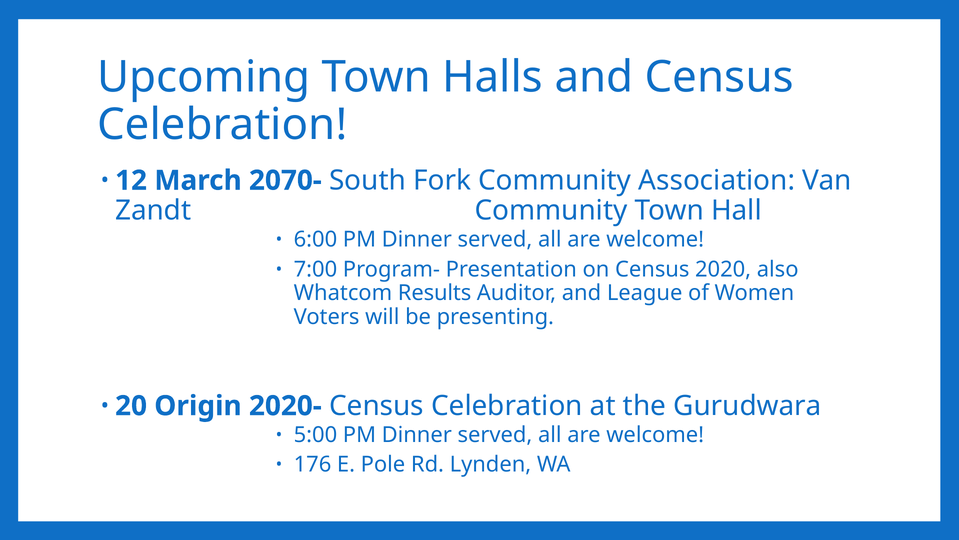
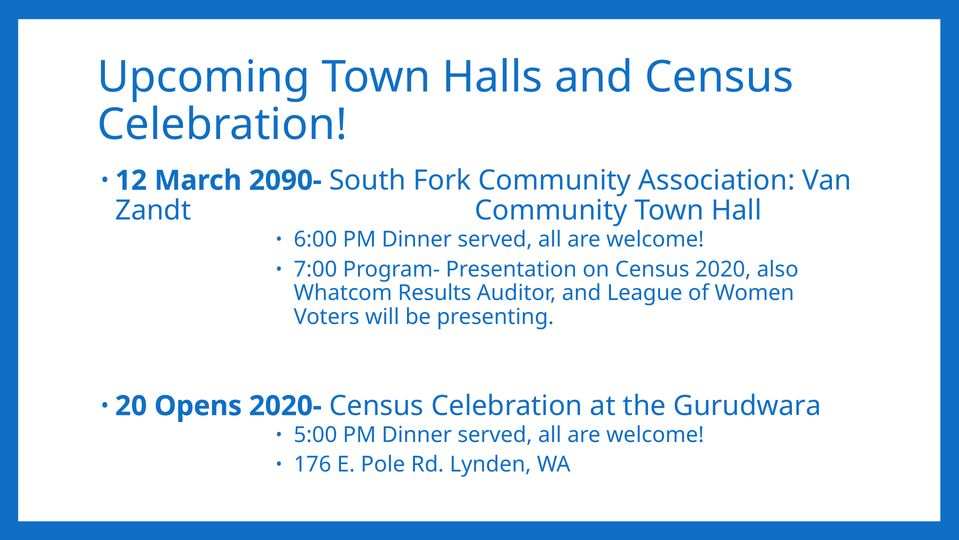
2070-: 2070- -> 2090- (285, 180)
Origin: Origin -> Opens (198, 406)
